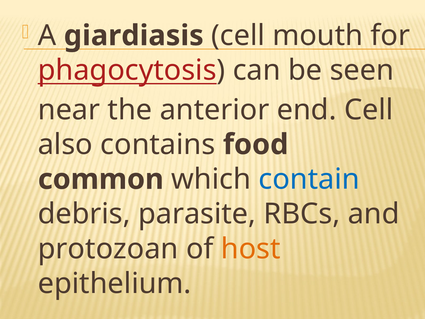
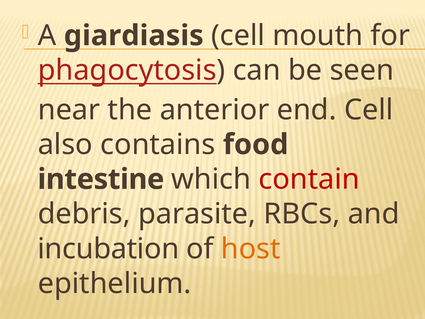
common: common -> intestine (101, 179)
contain colour: blue -> red (309, 179)
protozoan: protozoan -> incubation (108, 249)
